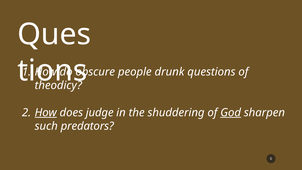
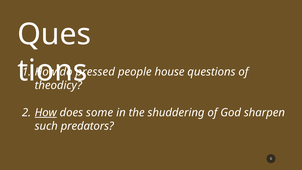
obscure: obscure -> pressed (95, 72)
drunk: drunk -> house (170, 72)
judge: judge -> some (100, 112)
God underline: present -> none (231, 112)
